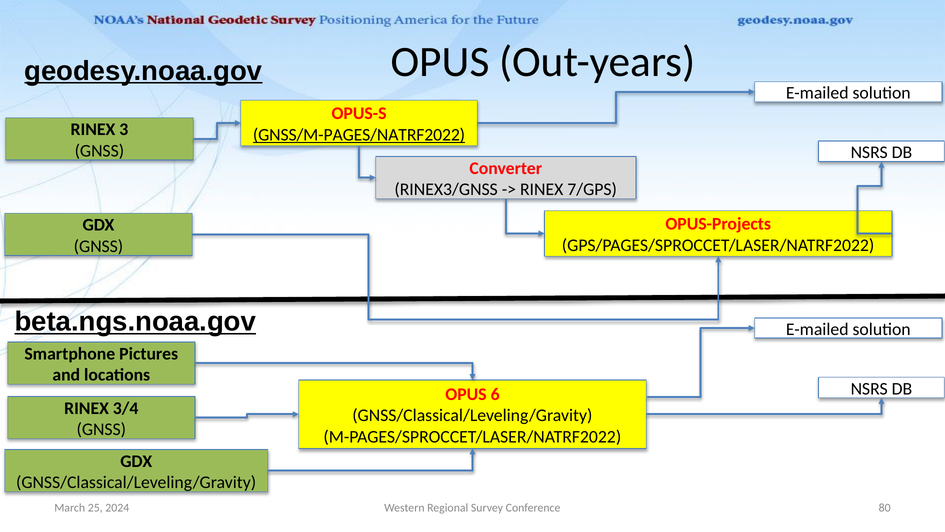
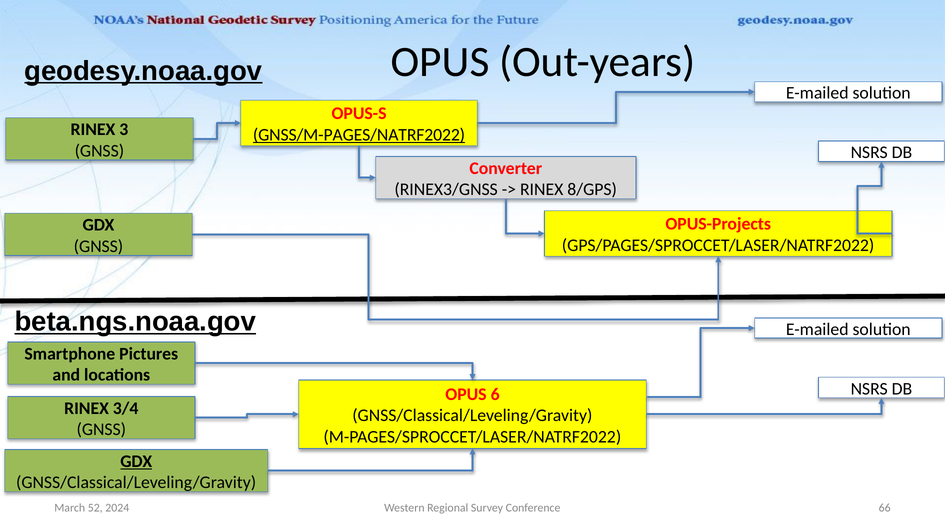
7/GPS: 7/GPS -> 8/GPS (592, 189)
GDX underline: none -> present (136, 461)
25: 25 -> 52 (95, 508)
80: 80 -> 66 (885, 508)
